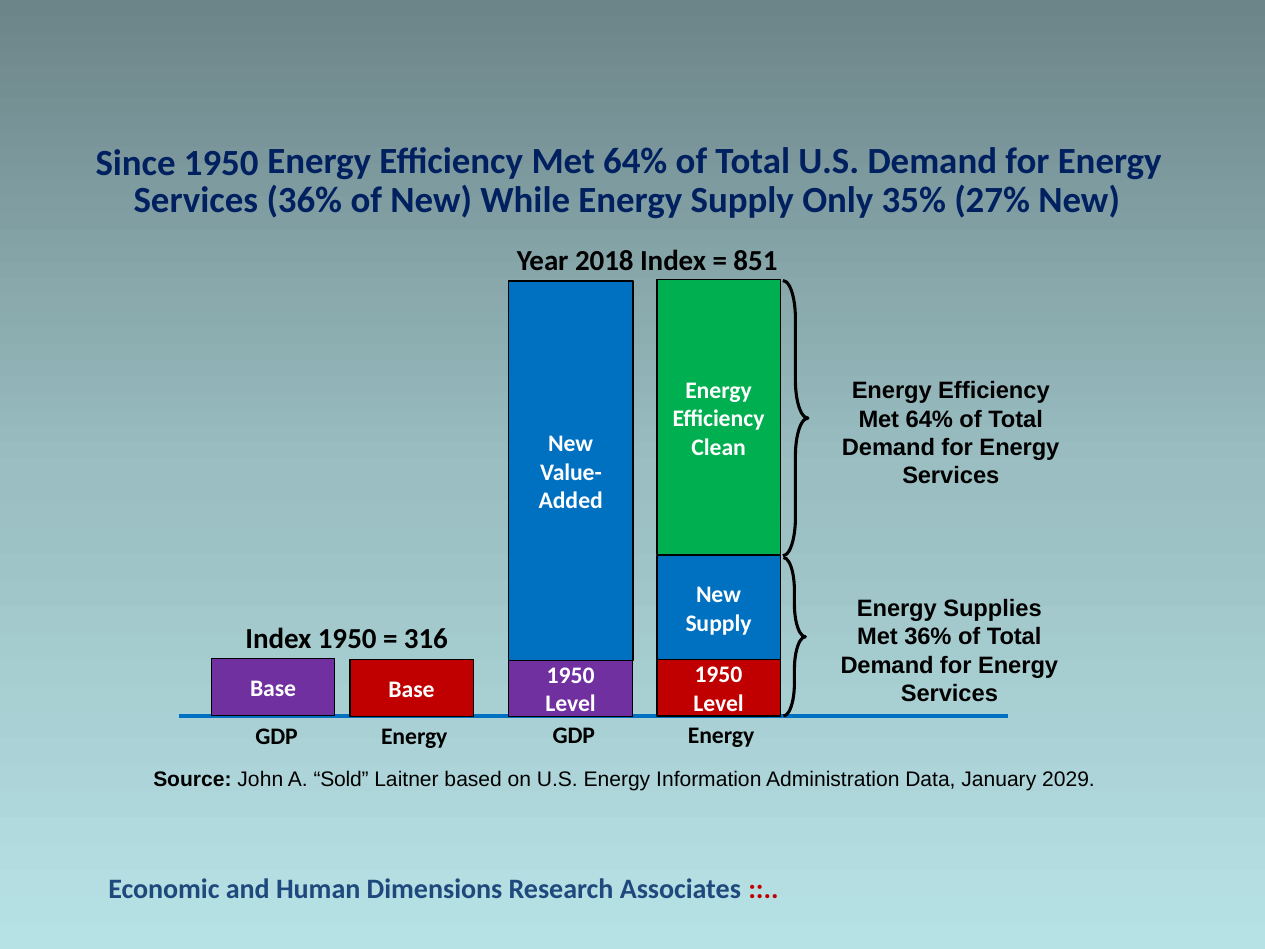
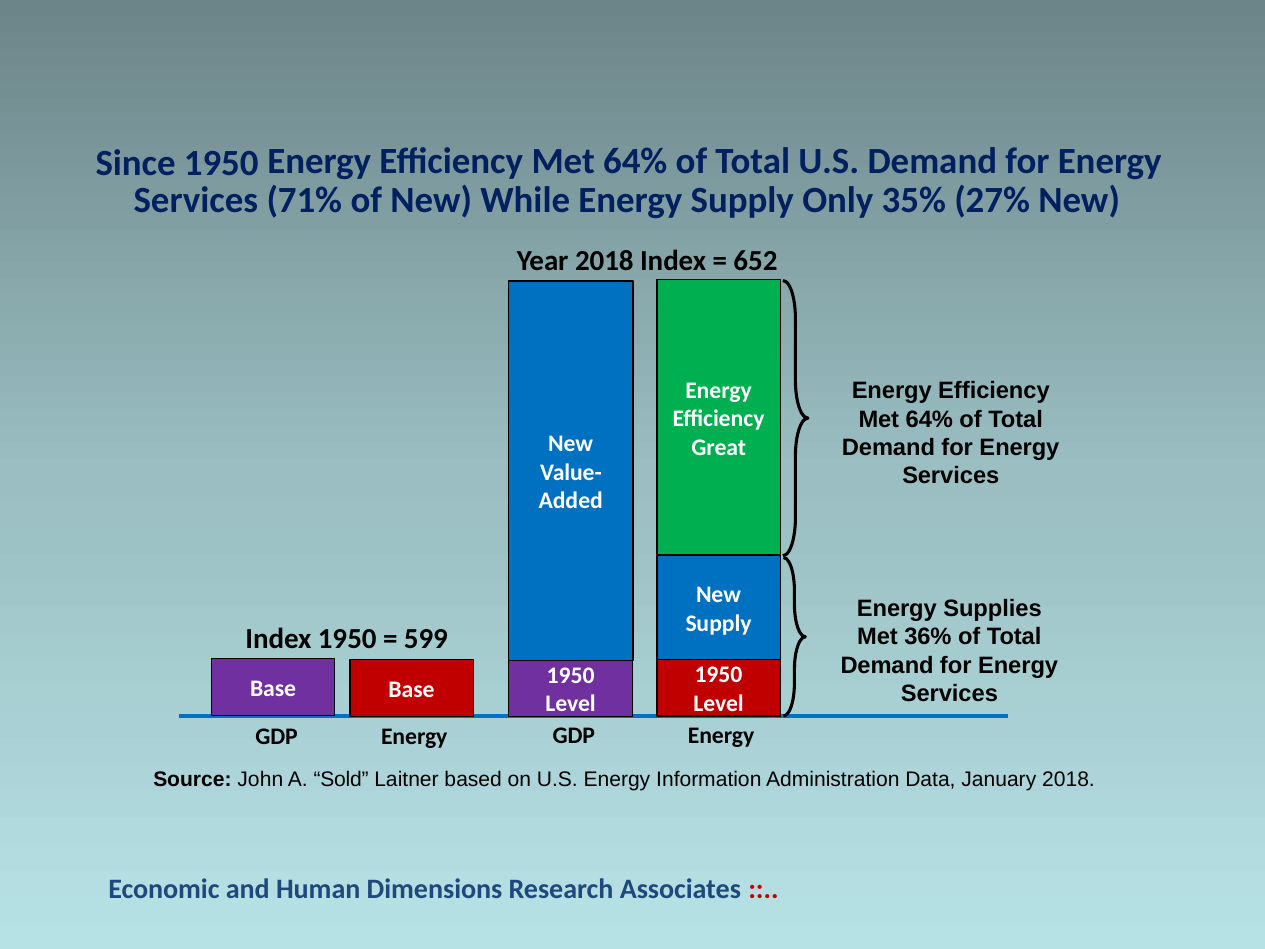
Services 36%: 36% -> 71% (304, 201)
851: 851 -> 652 (755, 261)
Clean: Clean -> Great (719, 447)
316: 316 -> 599 (426, 639)
January 2029: 2029 -> 2018 (1069, 779)
